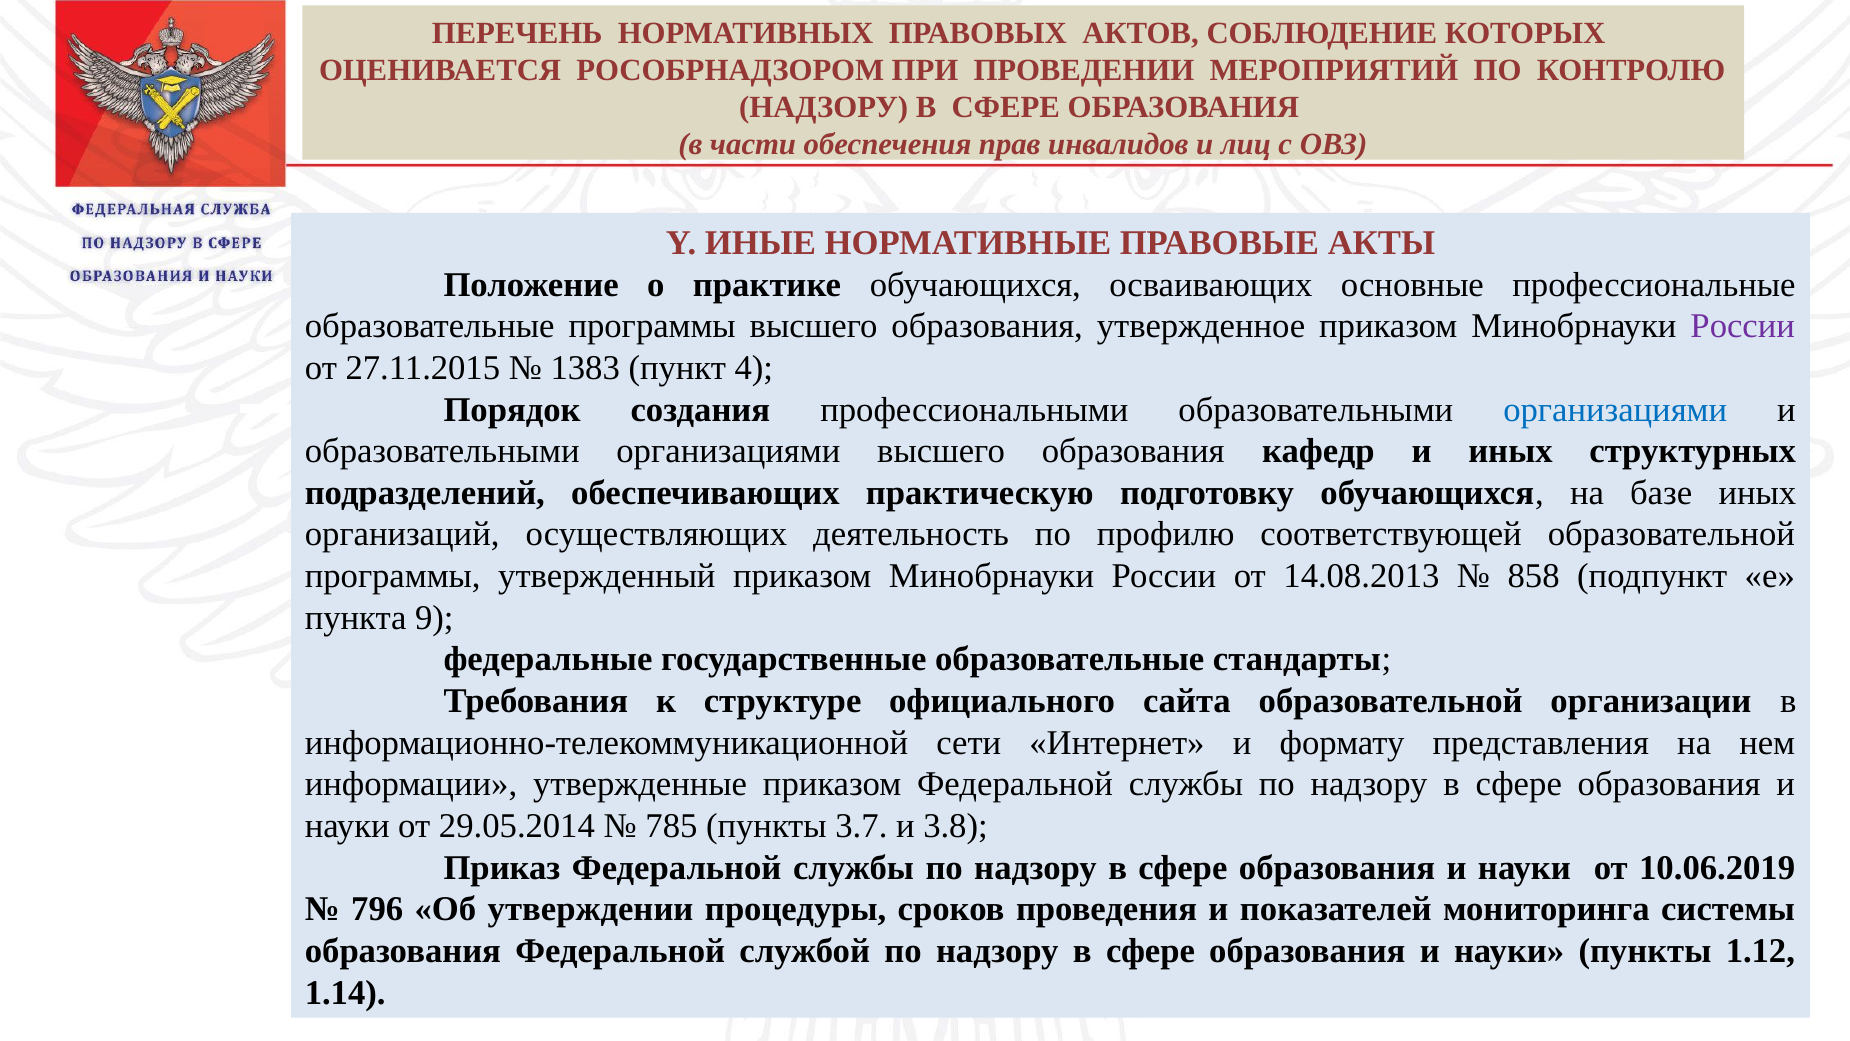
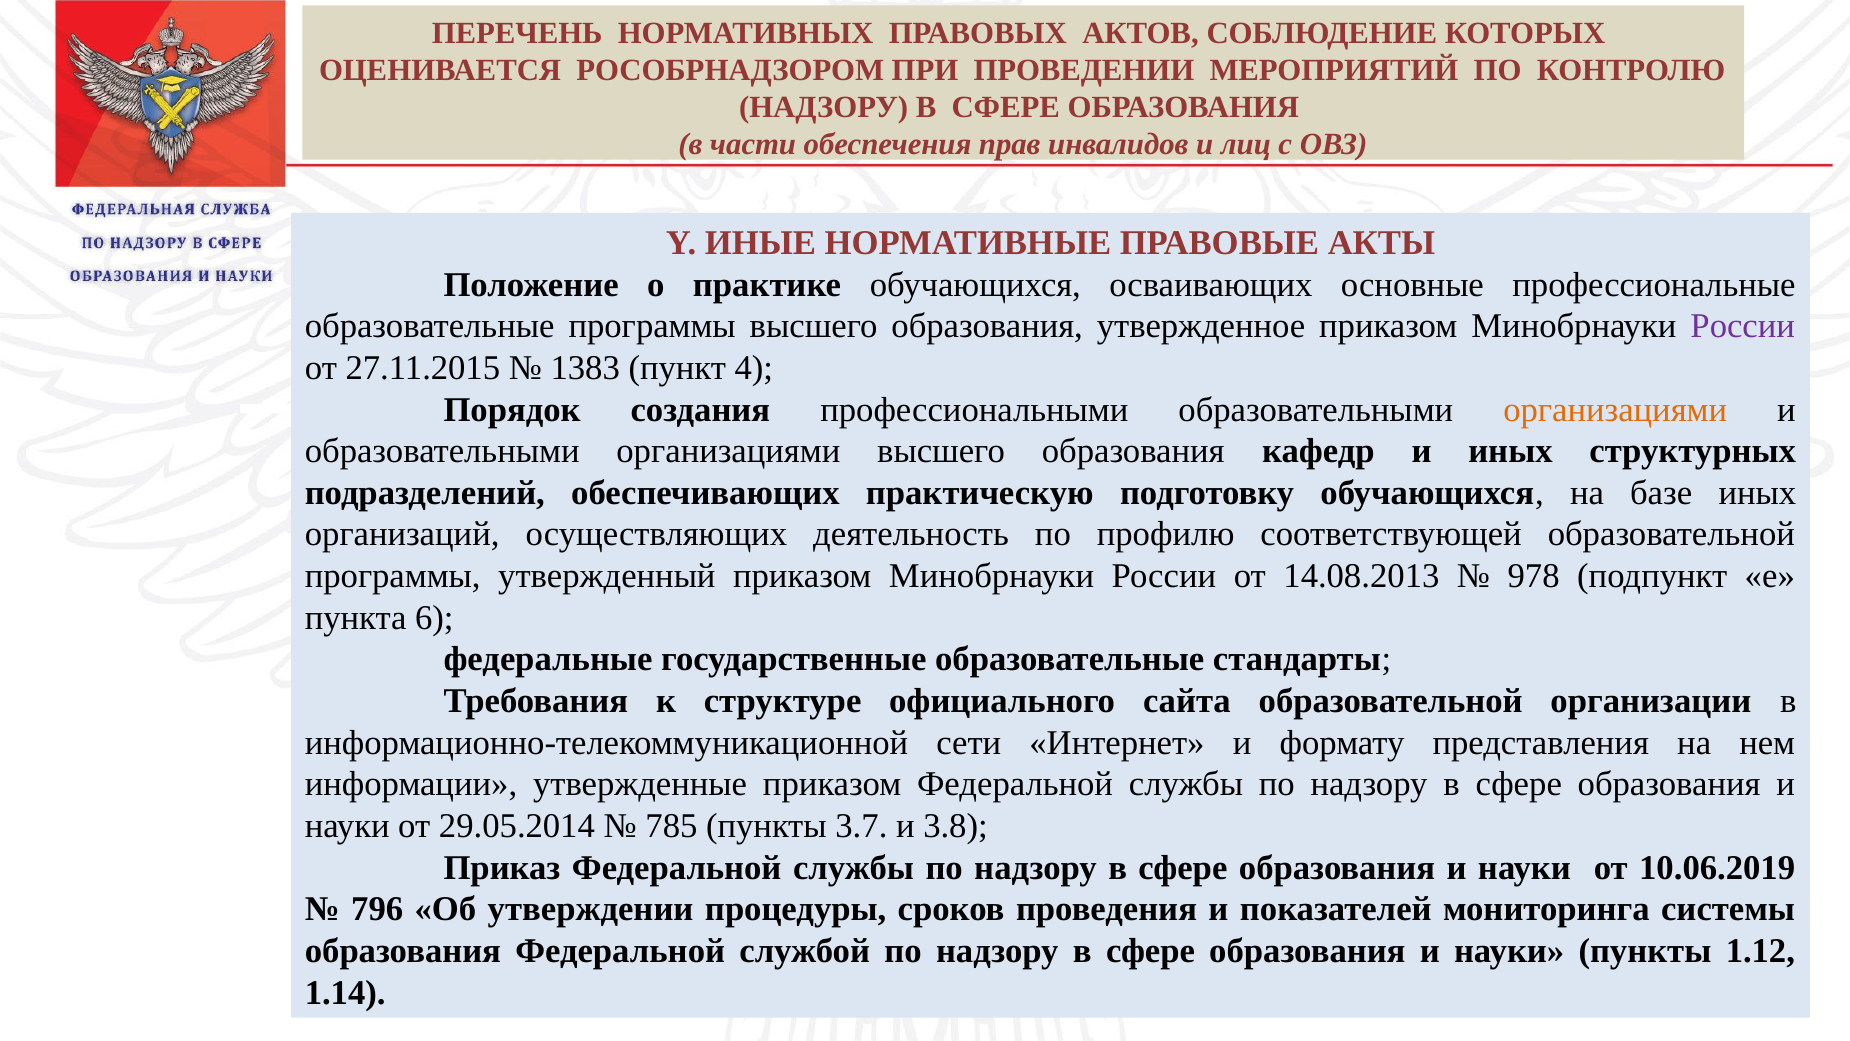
организациями colour: blue -> orange (1615, 409)
858: 858 -> 978 (1534, 576)
9: 9 -> 6 (434, 618)
